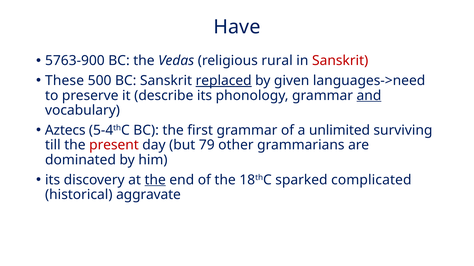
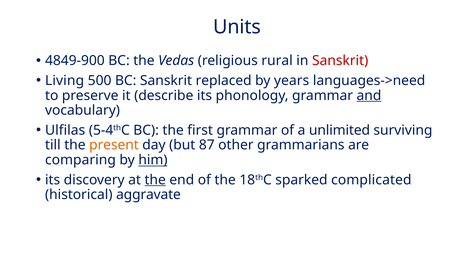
Have: Have -> Units (237, 27)
5763-900: 5763-900 -> 4849-900 (75, 61)
These: These -> Living (65, 81)
replaced underline: present -> none (224, 81)
given: given -> years (292, 81)
Aztecs: Aztecs -> Ulfilas (65, 130)
present colour: red -> orange (114, 145)
79: 79 -> 87 (207, 145)
dominated: dominated -> comparing (80, 160)
him underline: none -> present (153, 160)
